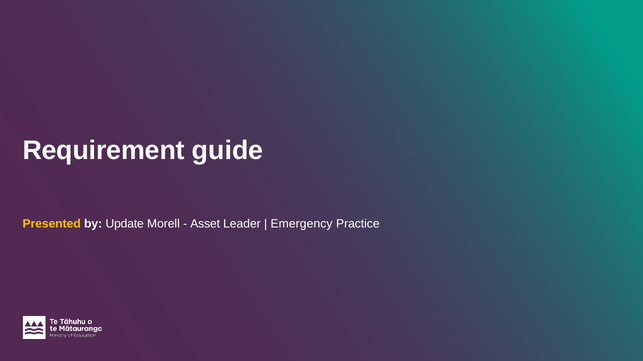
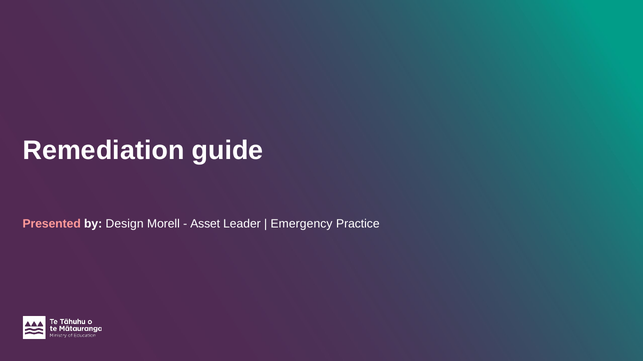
Requirement: Requirement -> Remediation (103, 150)
Presented colour: yellow -> pink (52, 224)
Update: Update -> Design (125, 224)
